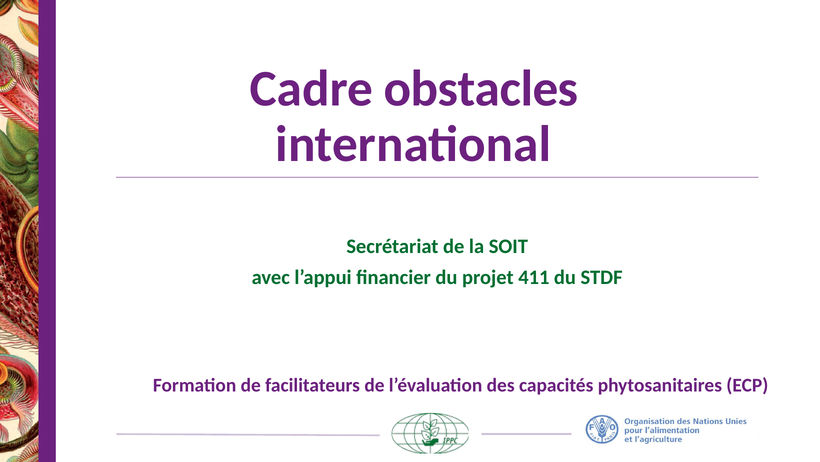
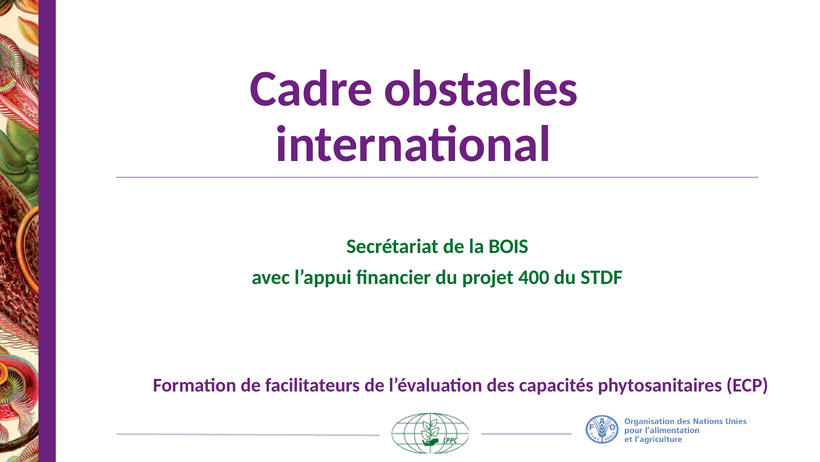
SOIT: SOIT -> BOIS (508, 246)
411: 411 -> 400 (534, 277)
